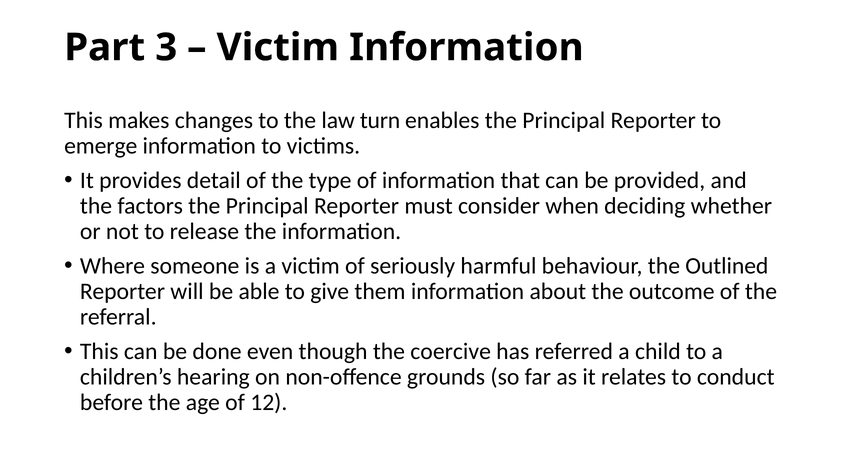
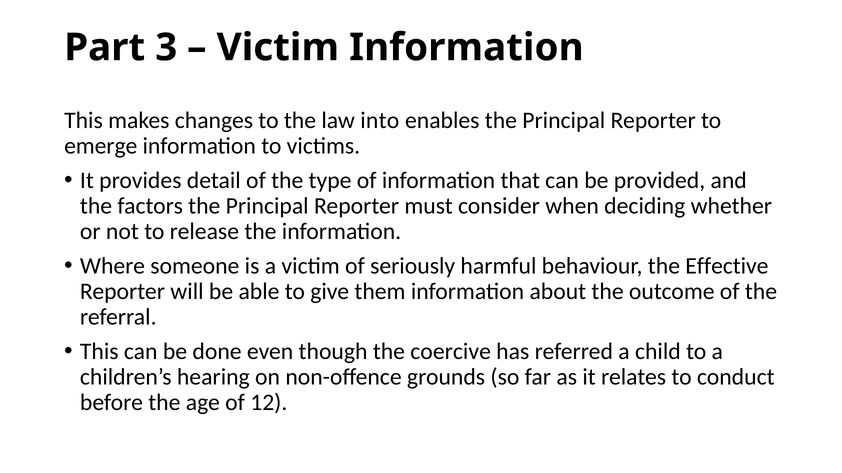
turn: turn -> into (380, 121)
Outlined: Outlined -> Effective (727, 266)
